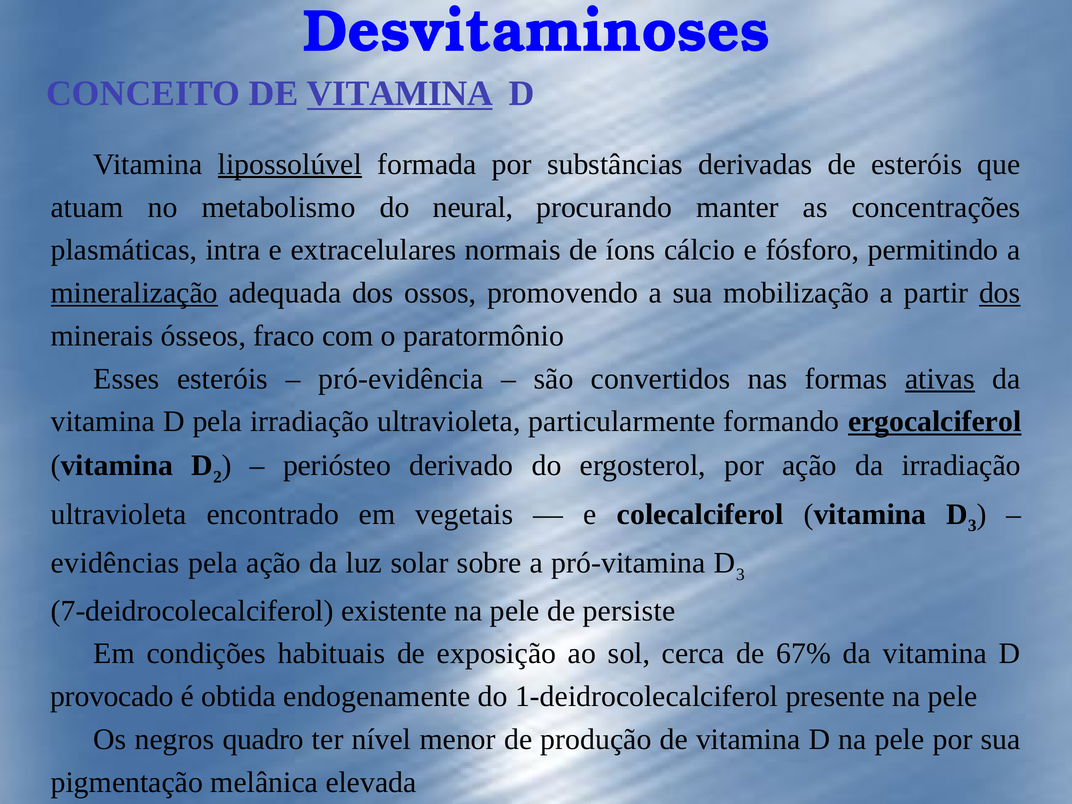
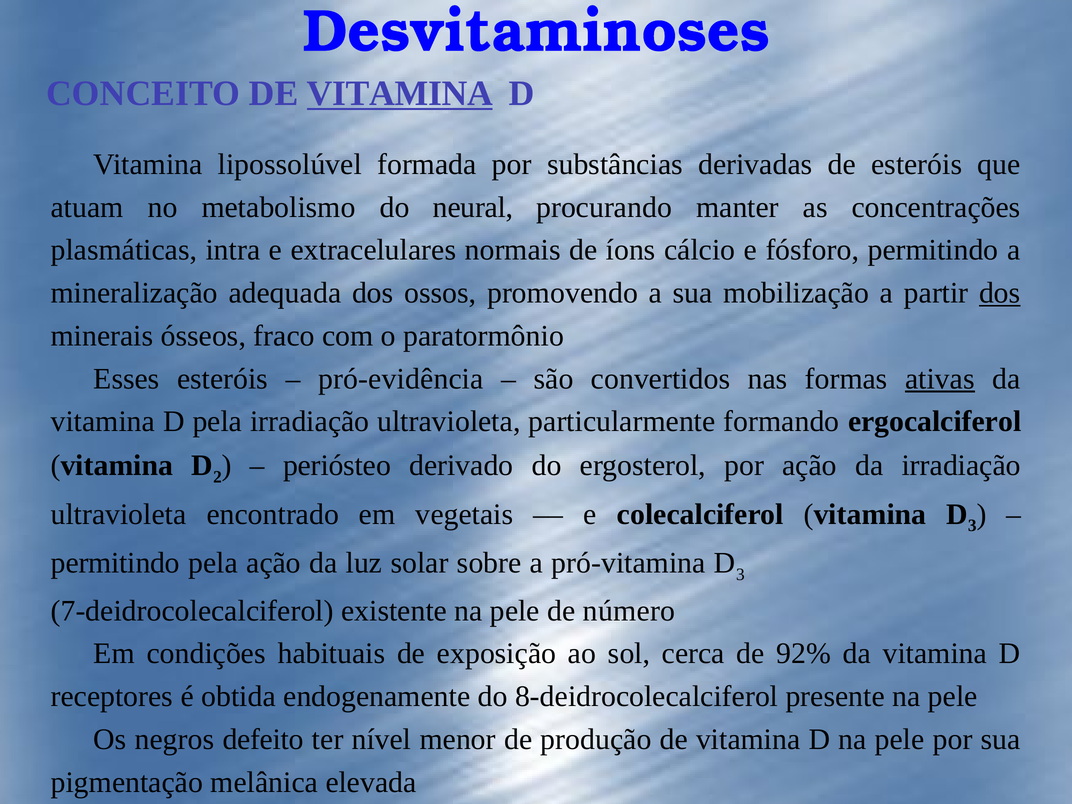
lipossolúvel underline: present -> none (290, 164)
mineralização underline: present -> none (134, 293)
ergocalciferol underline: present -> none (935, 422)
evidências: evidências -> permitindo (115, 563)
persiste: persiste -> número (629, 611)
67%: 67% -> 92% (804, 654)
provocado: provocado -> receptores (112, 696)
1-deidrocolecalciferol: 1-deidrocolecalciferol -> 8-deidrocolecalciferol (647, 696)
quadro: quadro -> defeito (263, 739)
